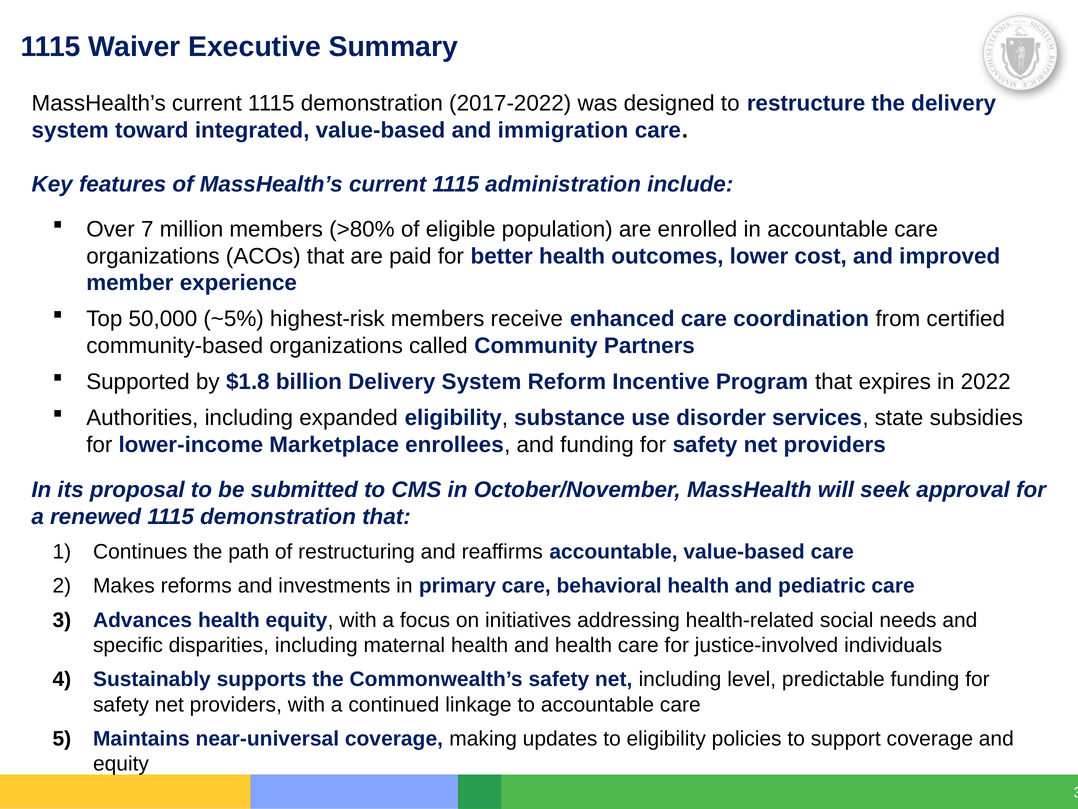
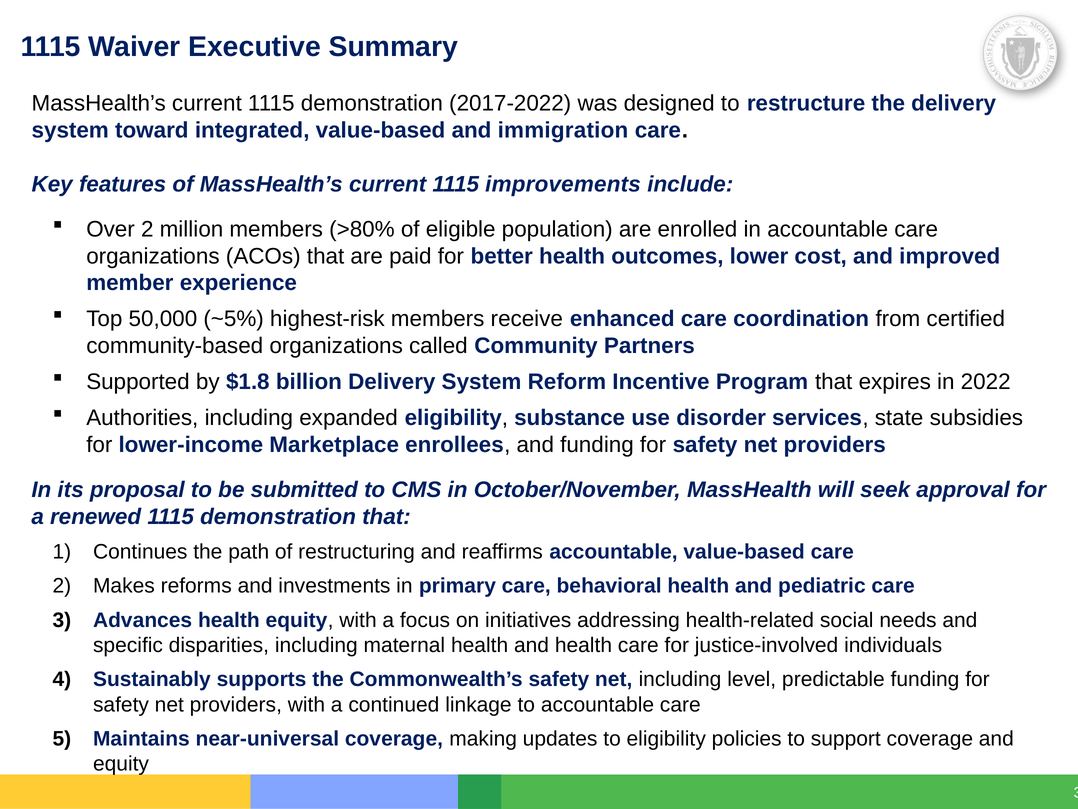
administration: administration -> improvements (563, 184)
Over 7: 7 -> 2 (147, 229)
